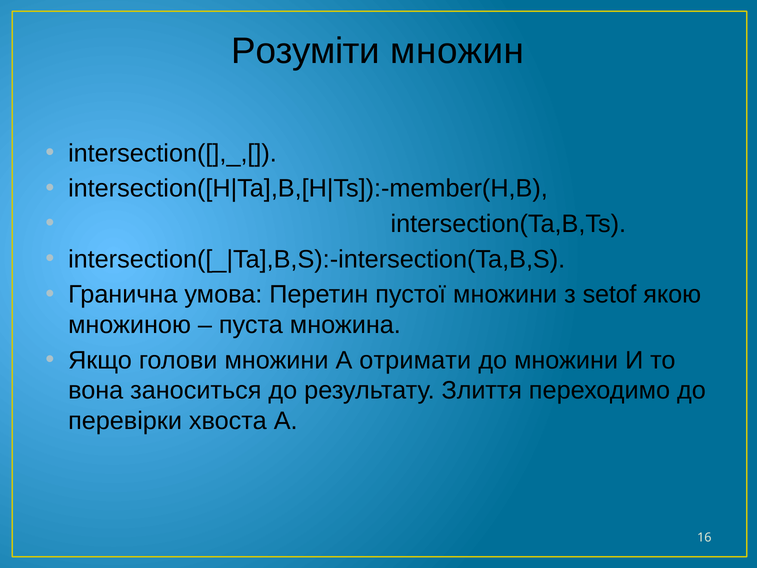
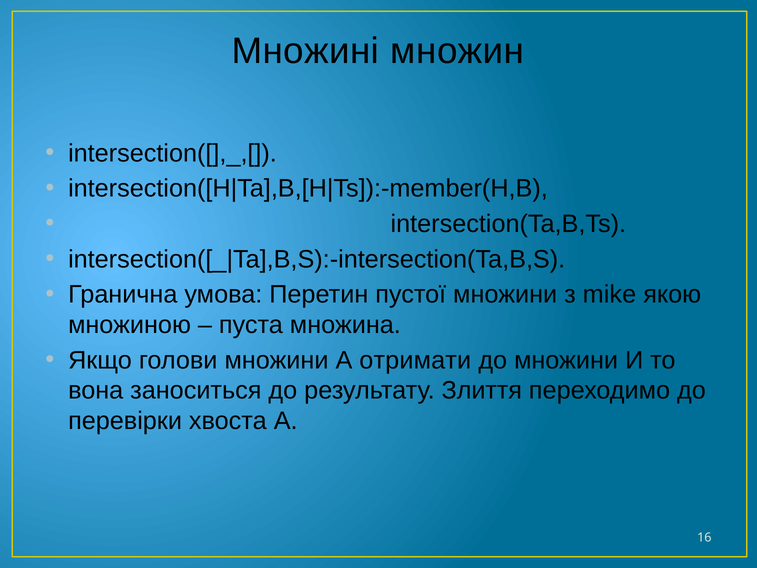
Розуміти: Розуміти -> Множині (305, 51)
setof: setof -> mike (609, 294)
